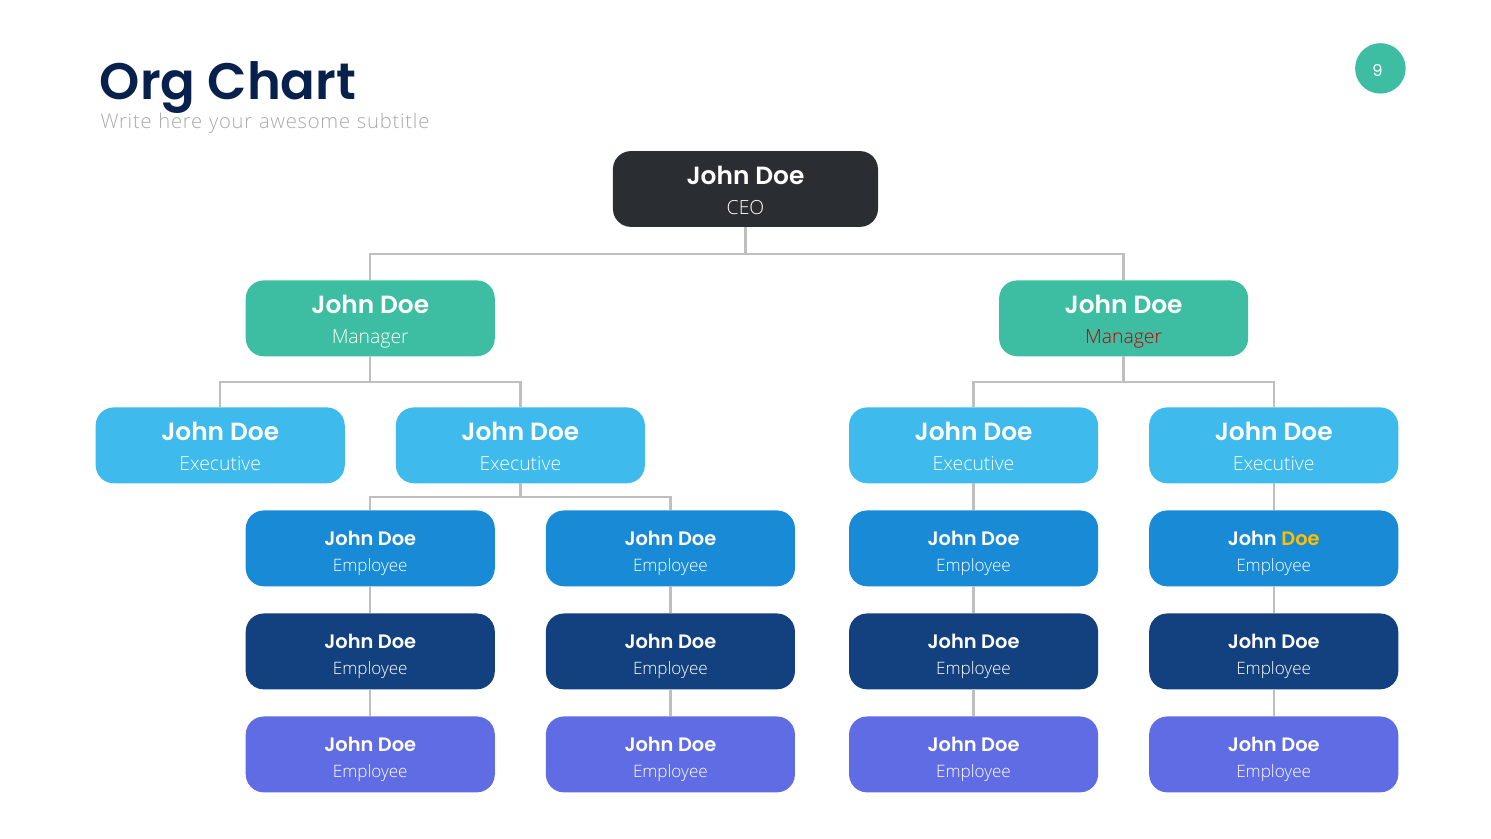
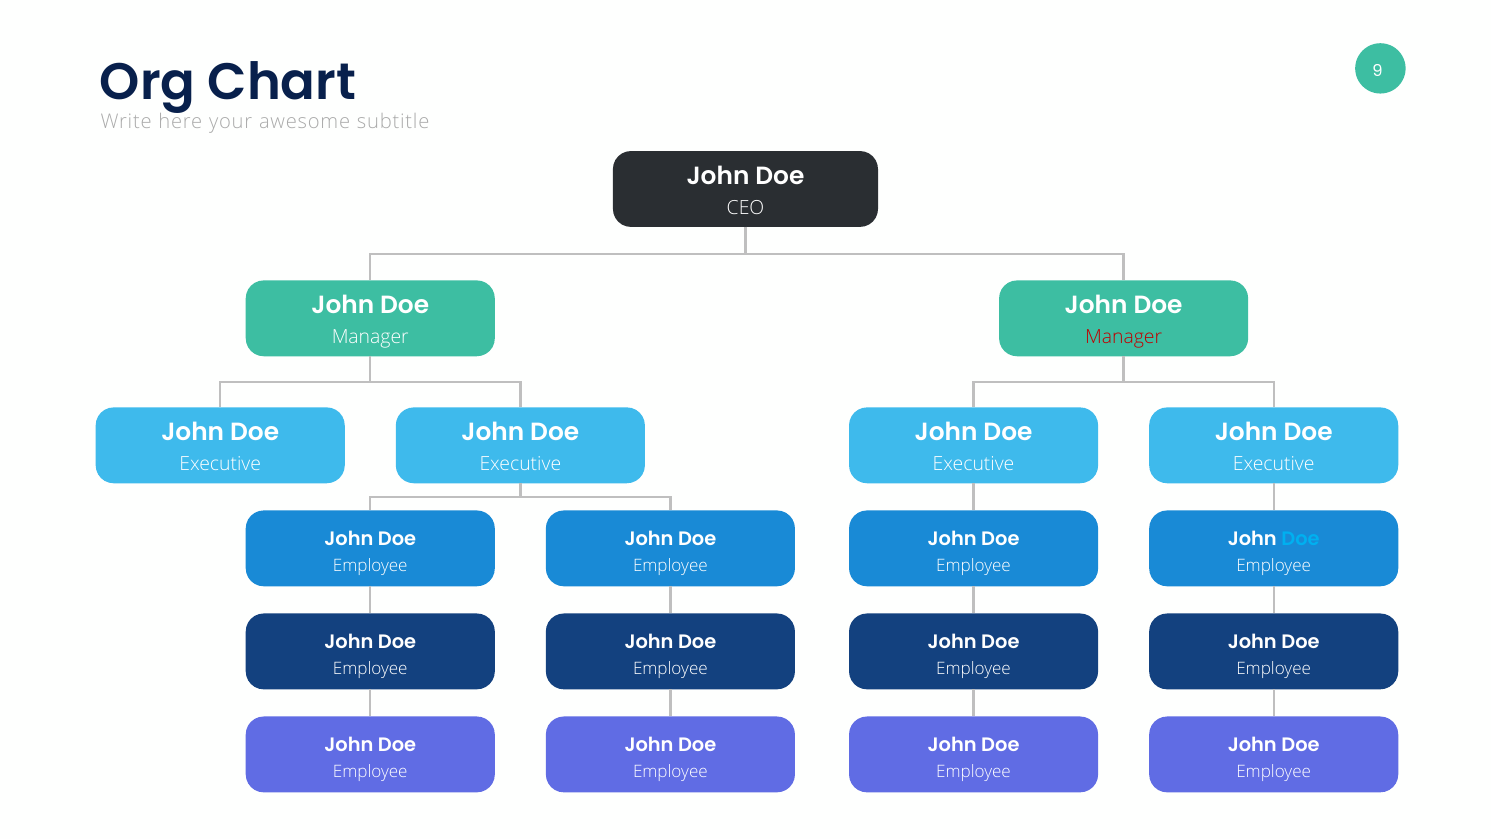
Doe colour: yellow -> light blue (1301, 539)
